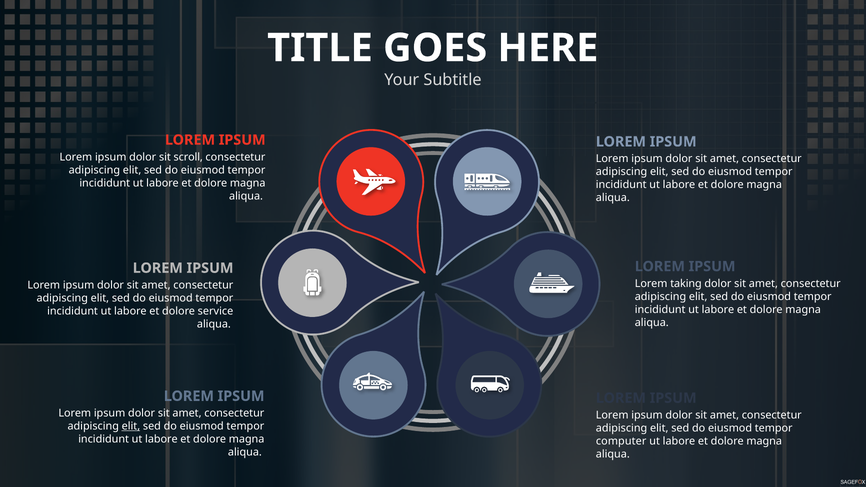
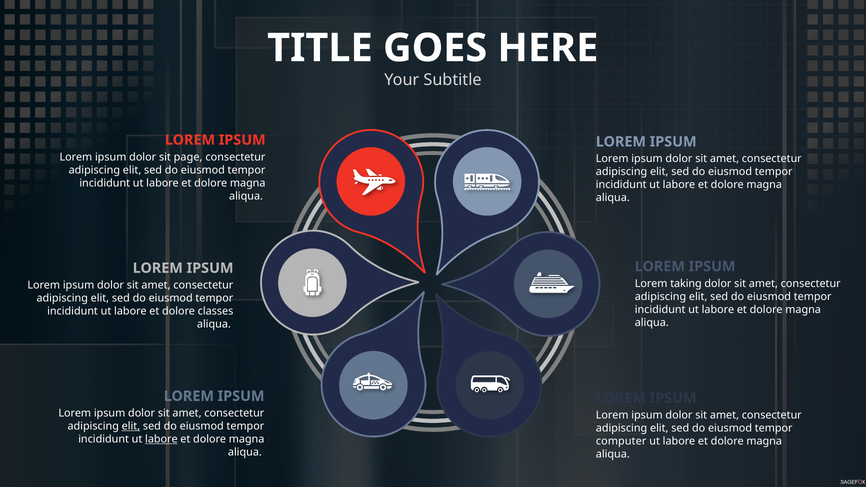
scroll: scroll -> page (188, 157)
service: service -> classes (216, 311)
labore underline: none -> present (161, 439)
